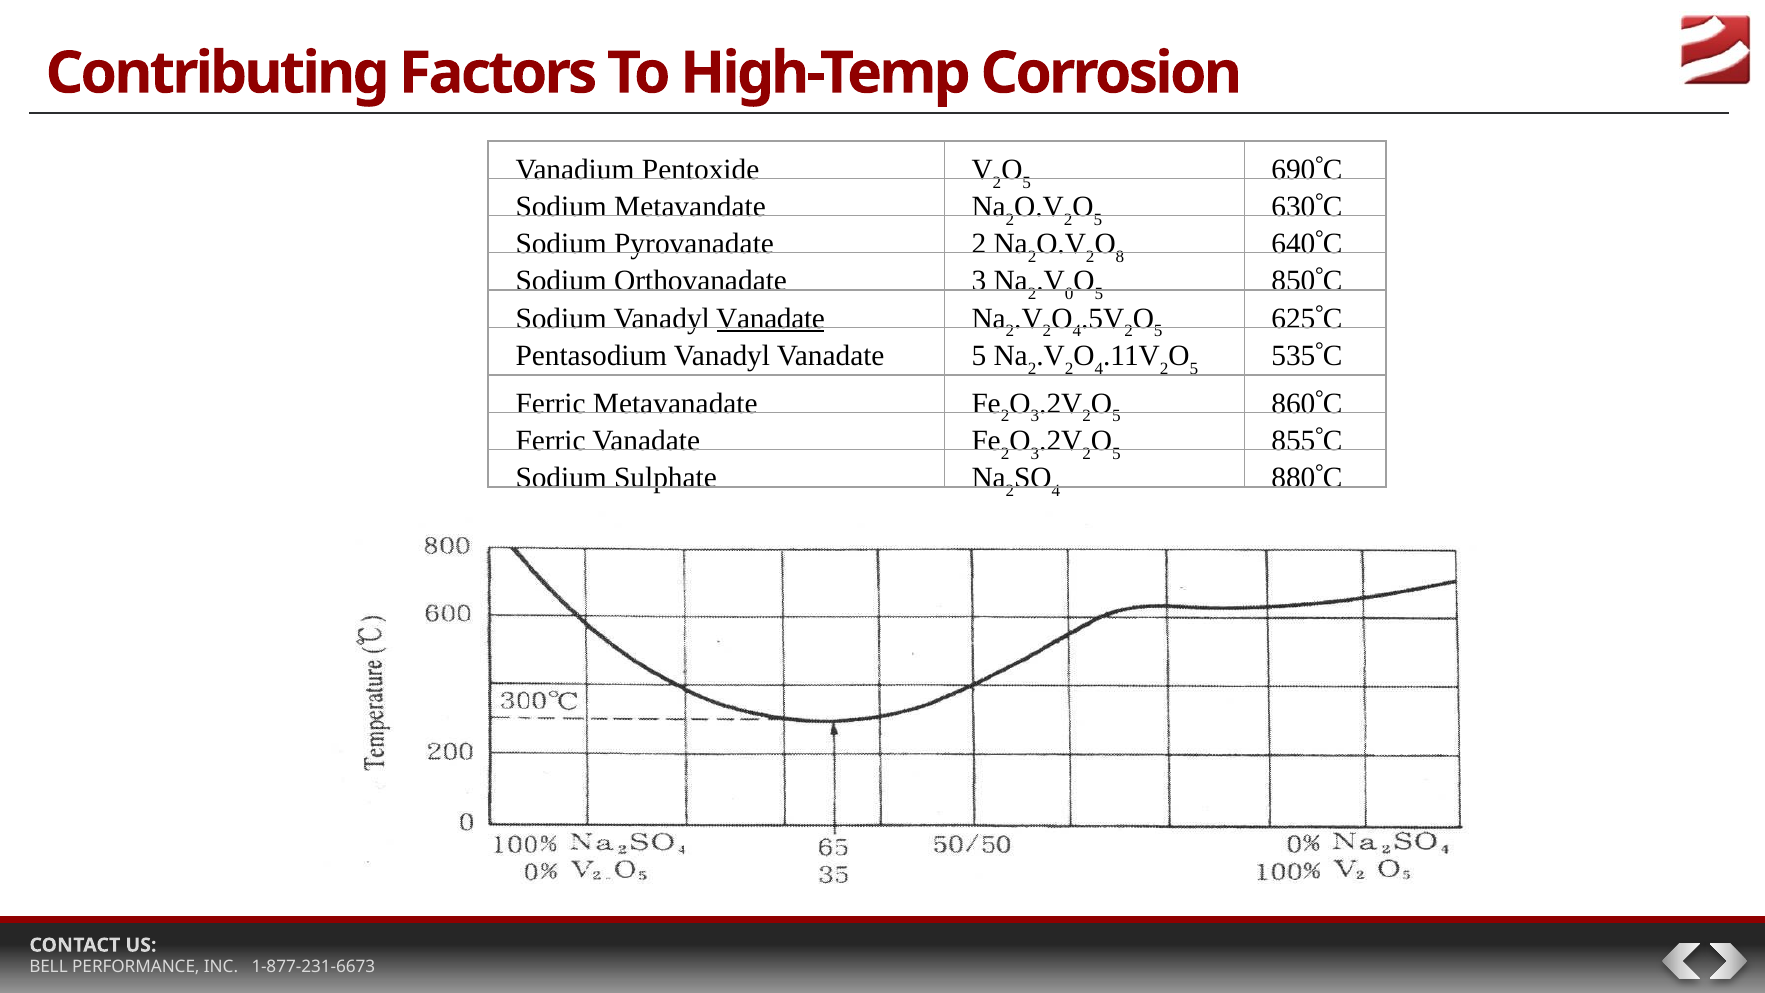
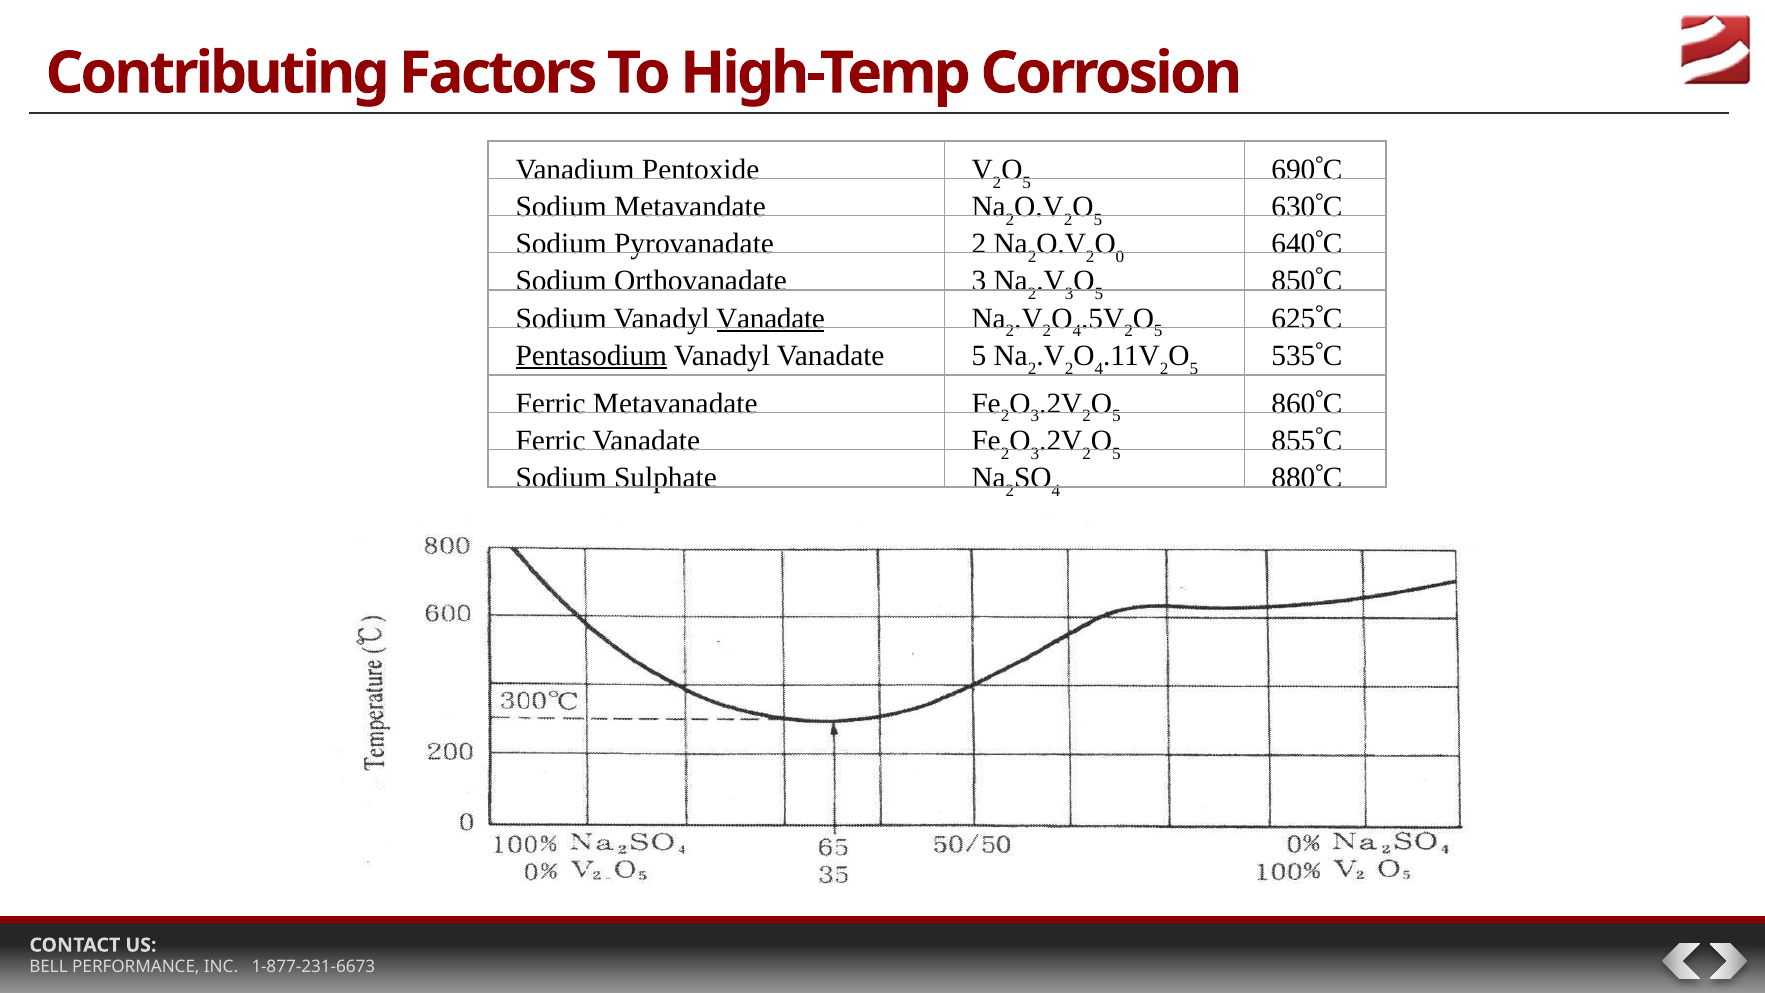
8: 8 -> 0 (1120, 257)
0: 0 -> 3 (1069, 294)
Pentasodium underline: none -> present (591, 356)
